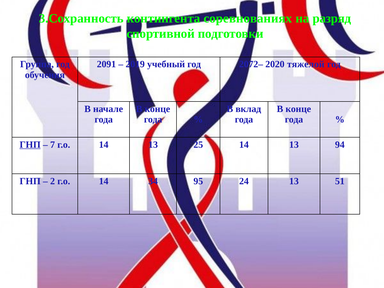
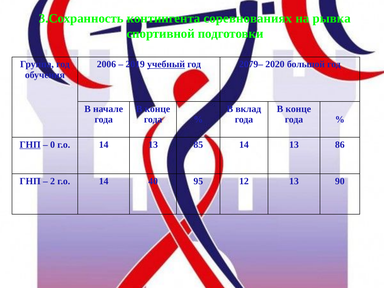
разряд: разряд -> рывка (332, 18)
2091: 2091 -> 2006 (106, 64)
учебный underline: none -> present (166, 64)
2072–: 2072– -> 2079– (251, 64)
тяжелой: тяжелой -> большой (306, 64)
7: 7 -> 0 (53, 145)
25: 25 -> 85 (198, 145)
94: 94 -> 86 (340, 145)
34: 34 -> 40 (153, 181)
24: 24 -> 12 (244, 181)
51: 51 -> 90 (340, 181)
